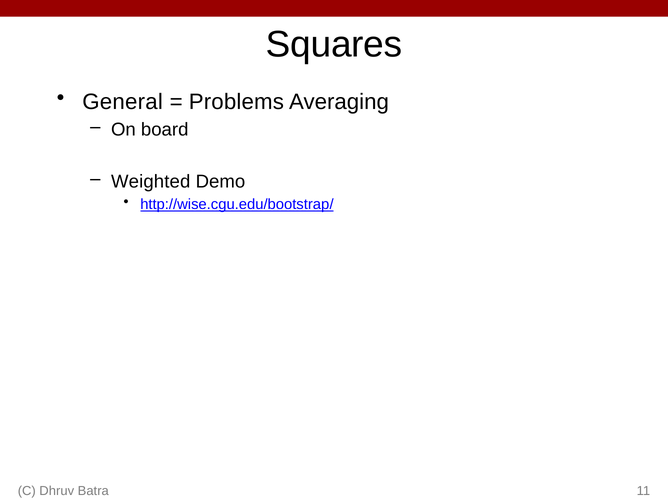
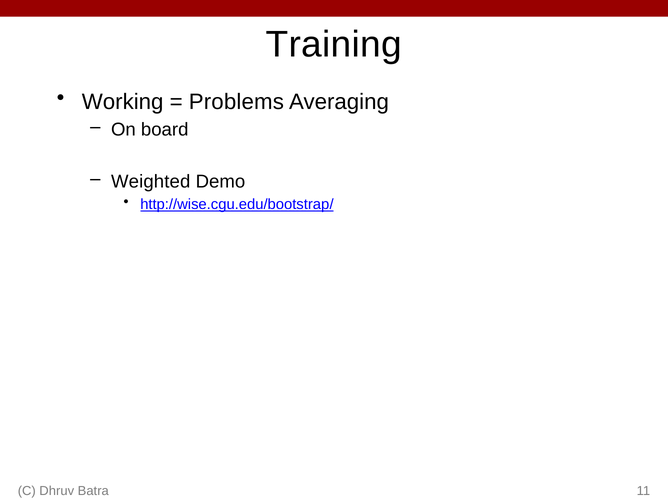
Squares: Squares -> Training (334, 44)
General: General -> Working (123, 102)
